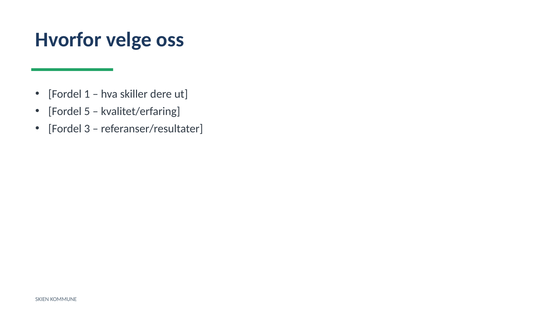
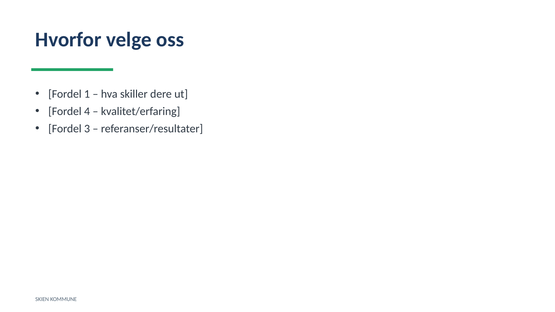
5: 5 -> 4 (87, 111)
